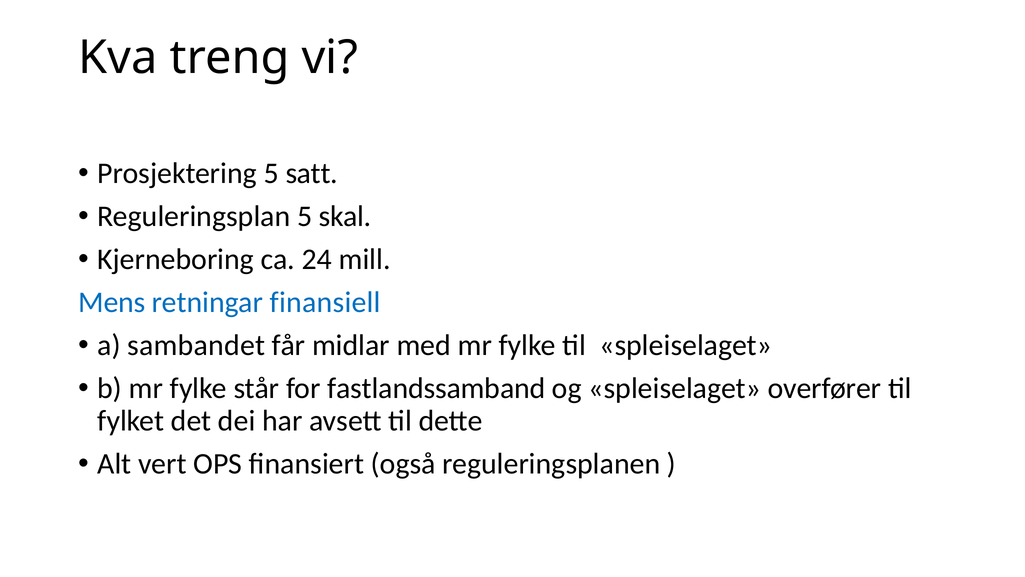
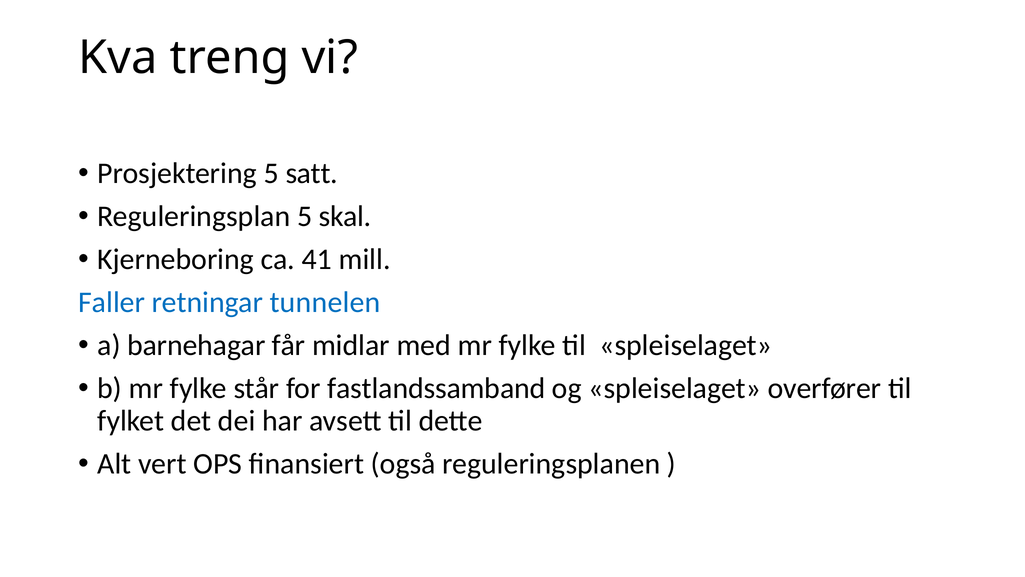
24: 24 -> 41 (317, 259)
Mens: Mens -> Faller (112, 302)
finansiell: finansiell -> tunnelen (325, 302)
sambandet: sambandet -> barnehagar (196, 345)
